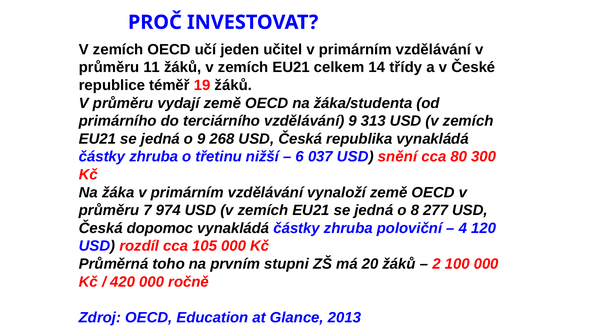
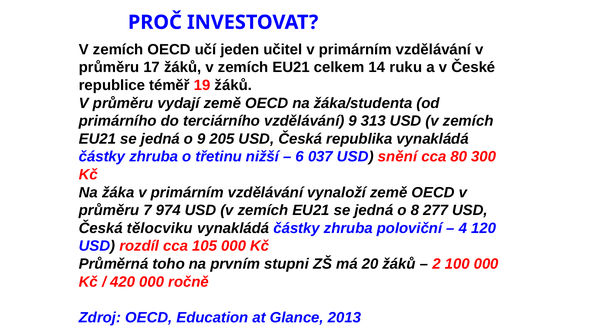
11: 11 -> 17 (152, 67)
třídy: třídy -> ruku (406, 67)
268: 268 -> 205 (222, 139)
dopomoc: dopomoc -> tělocviku (160, 228)
